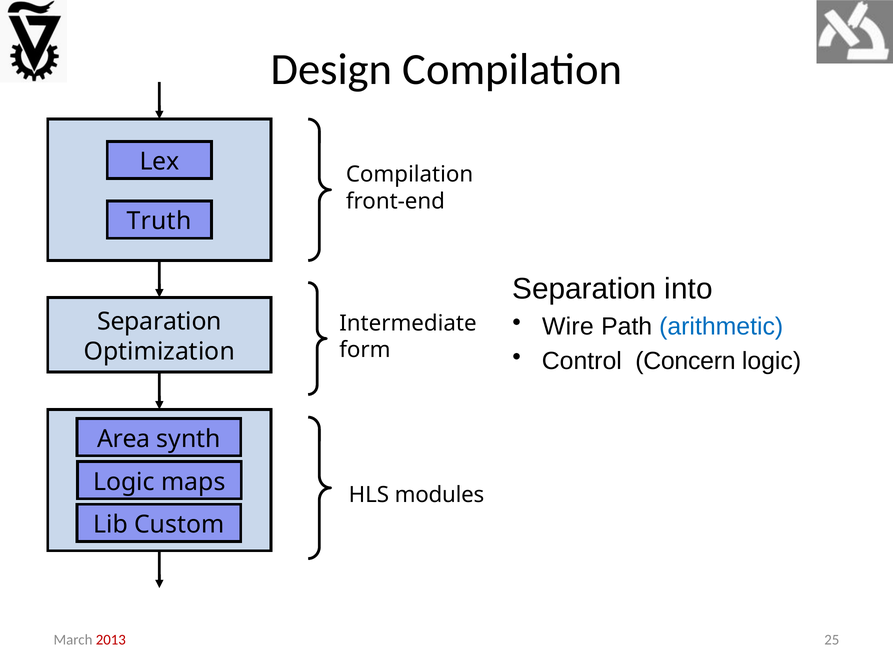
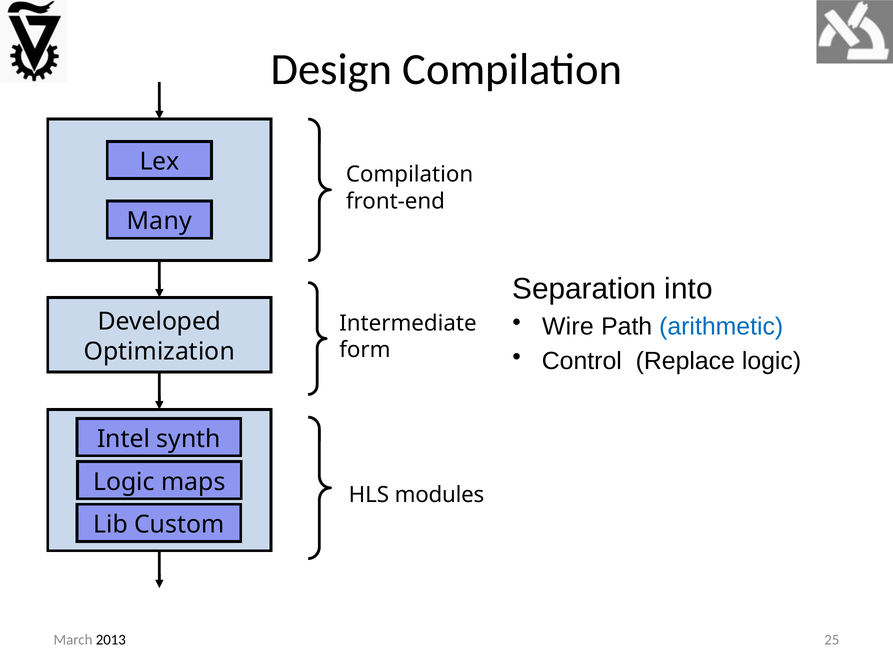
Truth: Truth -> Many (159, 221)
Separation: Separation -> Developed (159, 321)
Concern: Concern -> Replace (685, 361)
Area: Area -> Intel (124, 439)
2013 colour: red -> black (111, 640)
